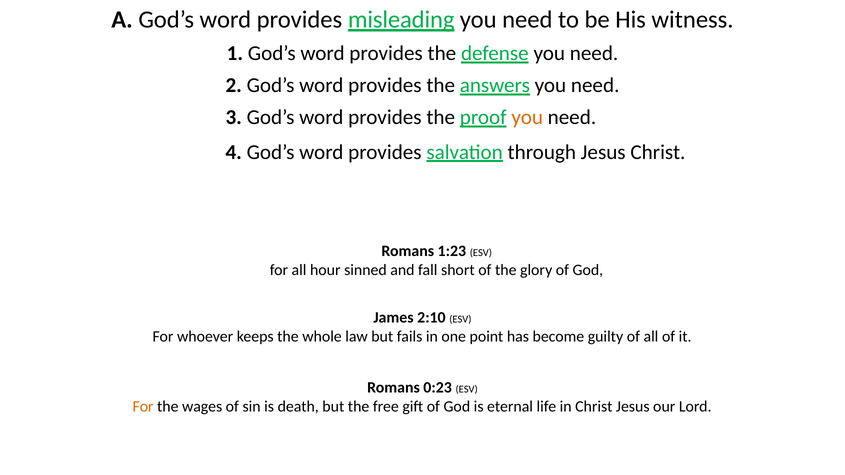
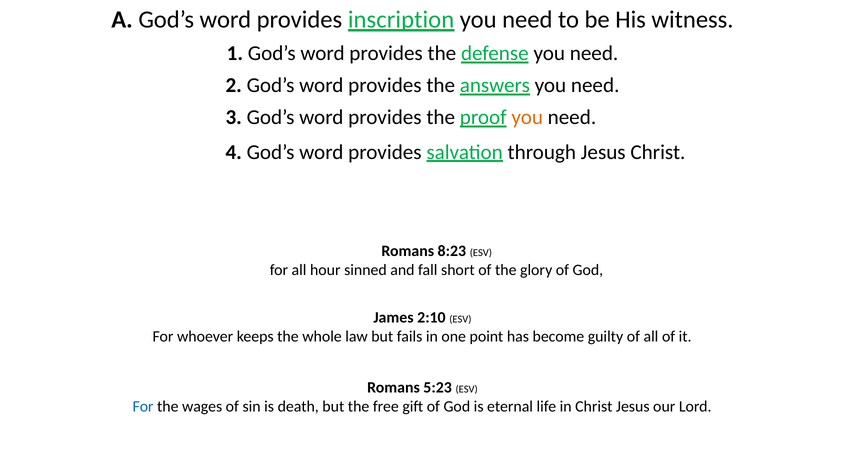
misleading: misleading -> inscription (401, 20)
1:23: 1:23 -> 8:23 (452, 251)
0:23: 0:23 -> 5:23 (438, 388)
For colour: orange -> blue (143, 407)
